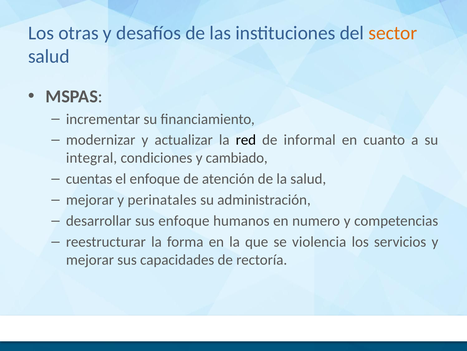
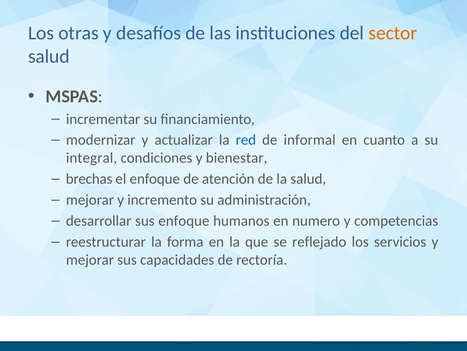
red colour: black -> blue (246, 140)
cambiado: cambiado -> bienestar (237, 158)
cuentas: cuentas -> brechas (89, 179)
perinatales: perinatales -> incremento (162, 200)
violencia: violencia -> reflejado (319, 241)
